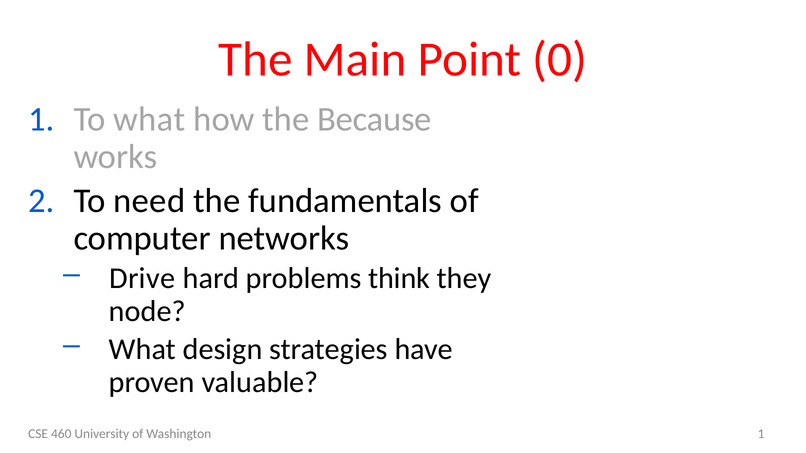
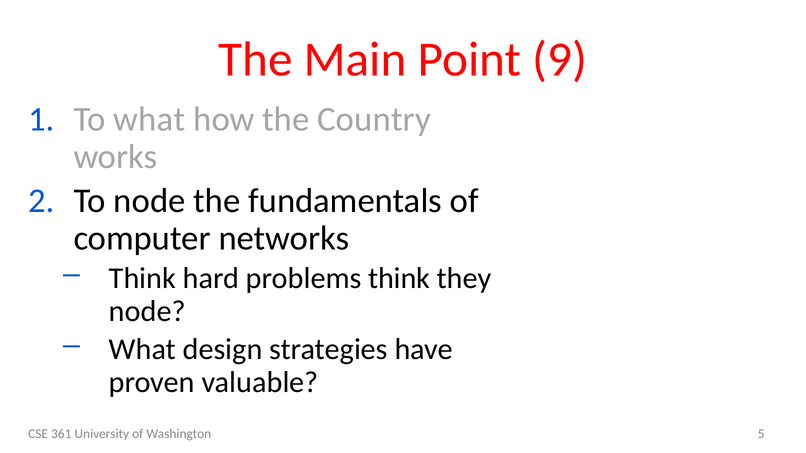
0: 0 -> 9 (560, 59)
Because: Because -> Country (374, 120)
To need: need -> node (149, 201)
Drive: Drive -> Think (142, 279)
460: 460 -> 361 (61, 434)
Washington 1: 1 -> 5 (761, 434)
